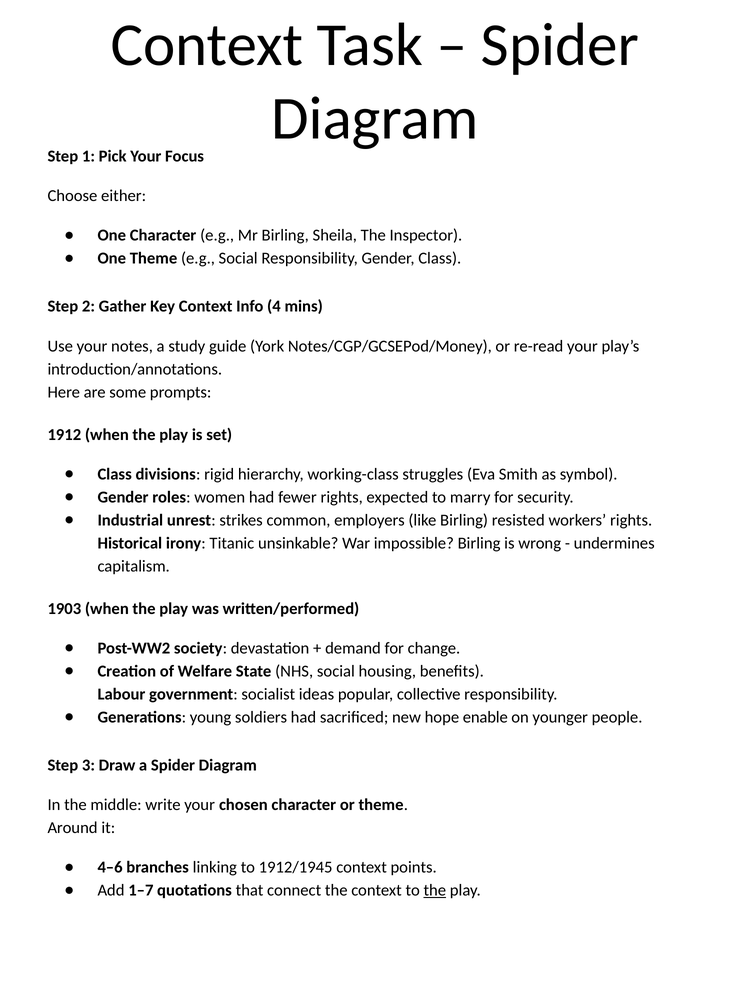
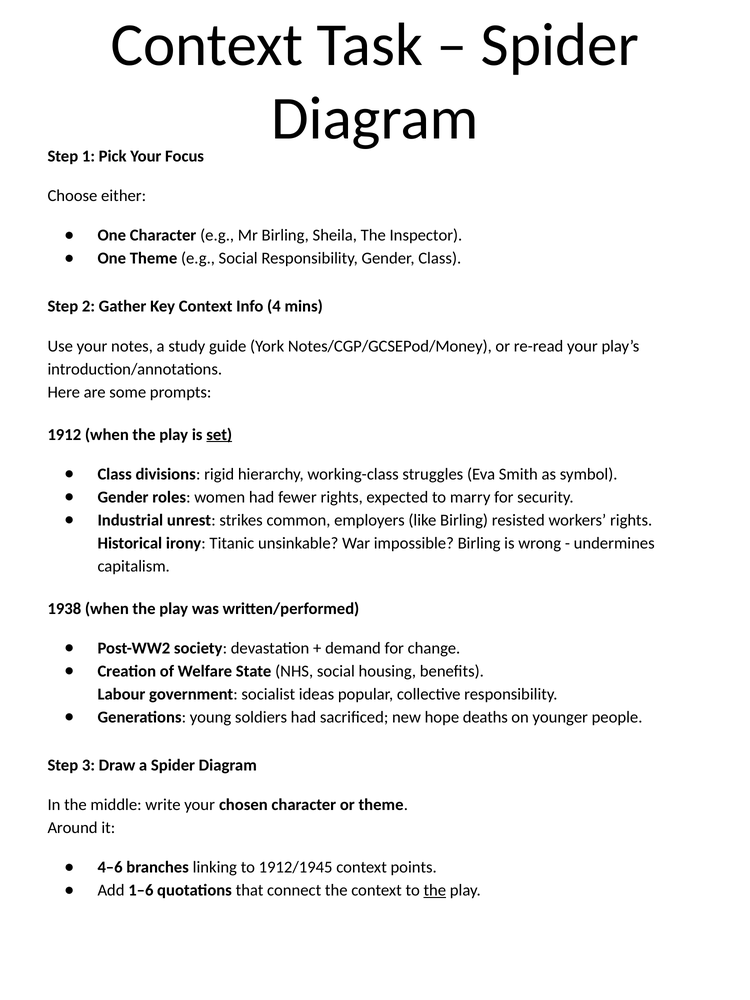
set underline: none -> present (219, 435)
1903: 1903 -> 1938 (64, 609)
enable: enable -> deaths (485, 717)
1–7: 1–7 -> 1–6 (141, 890)
